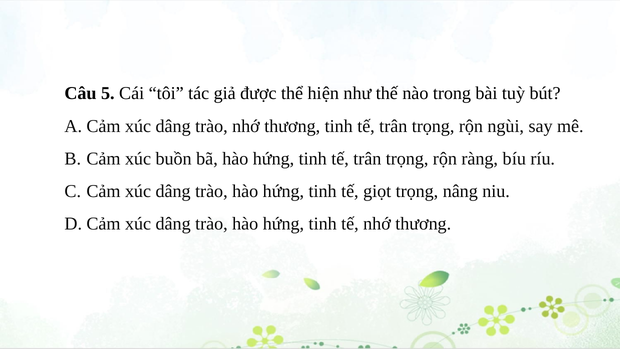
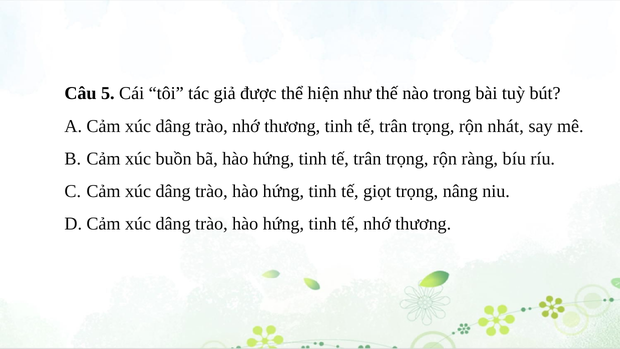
ngùi: ngùi -> nhát (506, 126)
